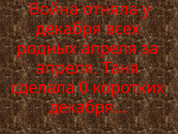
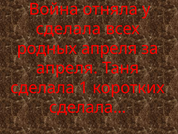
декабря: декабря -> сделала (68, 29)
0: 0 -> 1 (84, 87)
декабря…: декабря… -> сделала… (88, 107)
